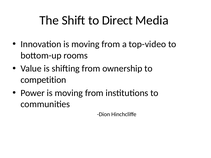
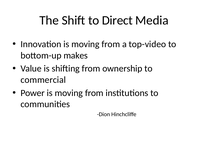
rooms: rooms -> makes (76, 56)
competition: competition -> commercial (43, 80)
